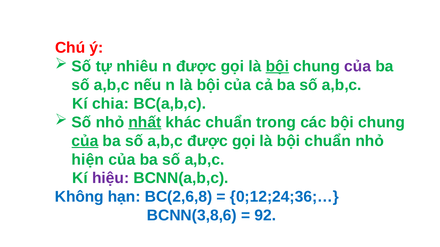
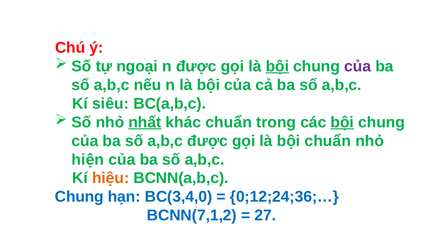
nhiêu: nhiêu -> ngoại (137, 66)
chia: chia -> siêu (111, 104)
bội underline: none -> present (342, 122)
của underline: present -> none (85, 141)
hiệu colour: purple -> orange (111, 179)
Không: Không -> Chung (79, 197)
BC(2,6,8: BC(2,6,8 -> BC(3,4,0 (179, 197)
BCNN(3,8,6: BCNN(3,8,6 -> BCNN(7,1,2 (192, 216)
92: 92 -> 27 (265, 216)
